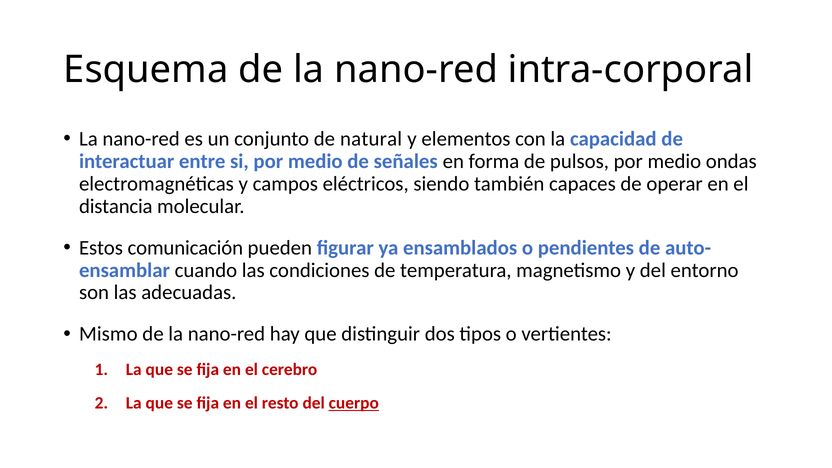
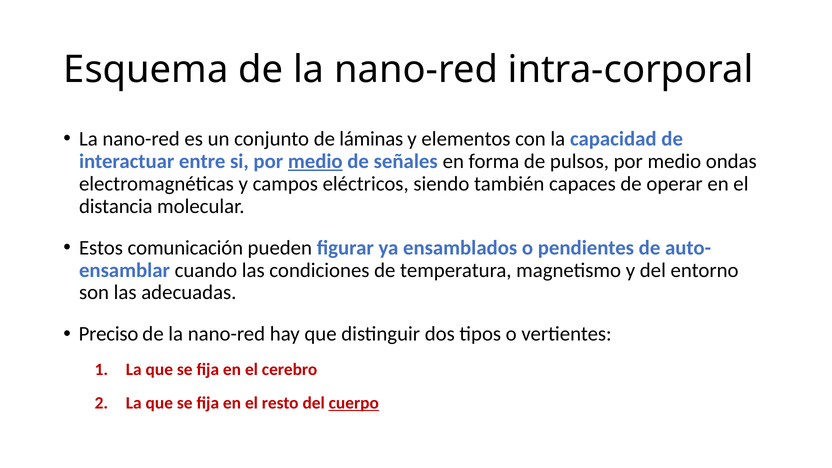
natural: natural -> láminas (371, 139)
medio underline: none -> present (315, 161)
Mismo: Mismo -> Preciso (108, 334)
